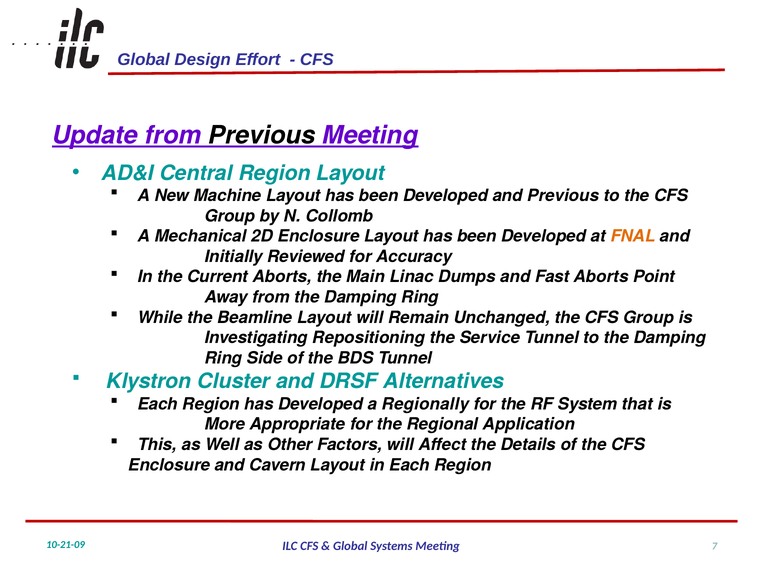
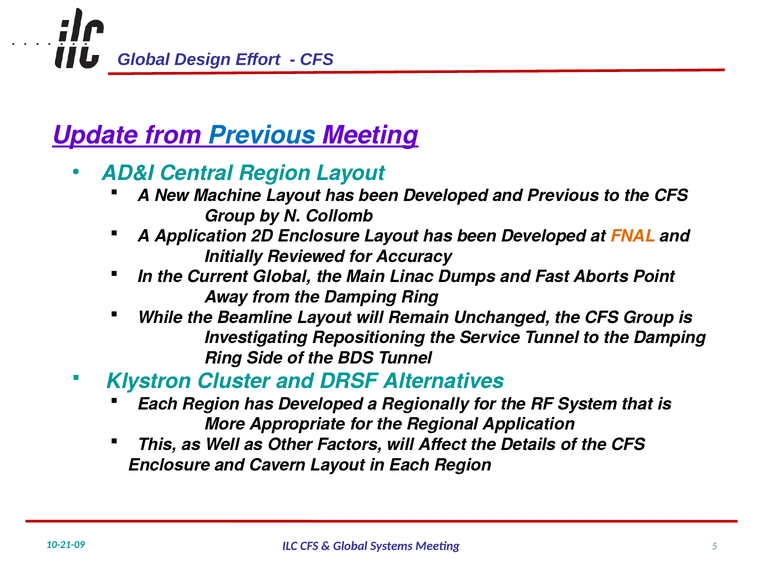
Previous colour: black -> blue (262, 135)
A Mechanical: Mechanical -> Application (201, 236)
Current Aborts: Aborts -> Global (282, 277)
7: 7 -> 5 (715, 546)
